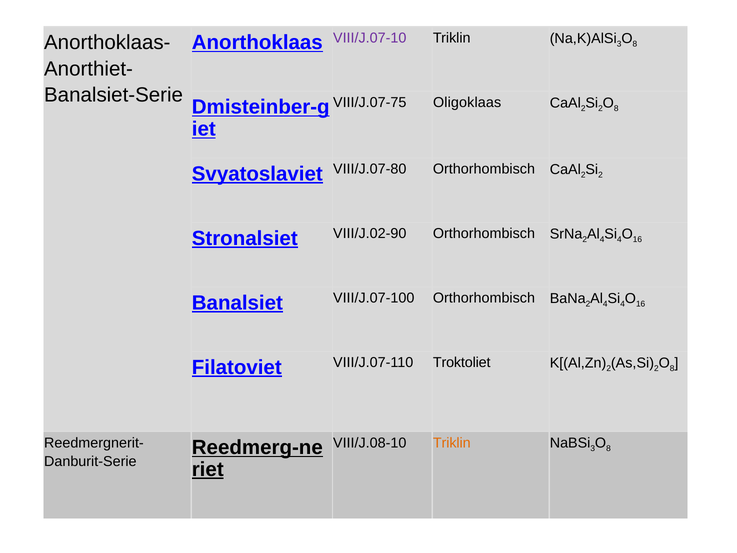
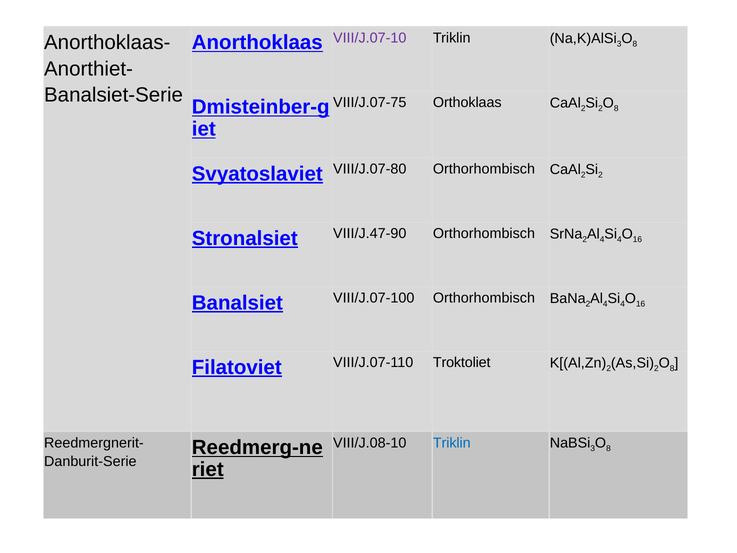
Oligoklaas: Oligoklaas -> Orthoklaas (467, 103)
VIII/J.02-90: VIII/J.02-90 -> VIII/J.47-90 (370, 234)
Triklin colour: orange -> blue (452, 443)
